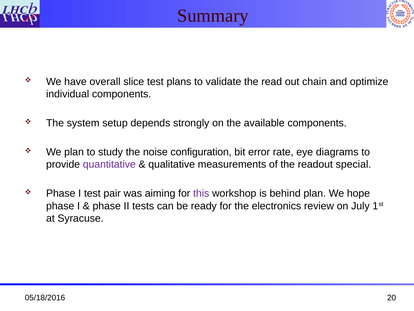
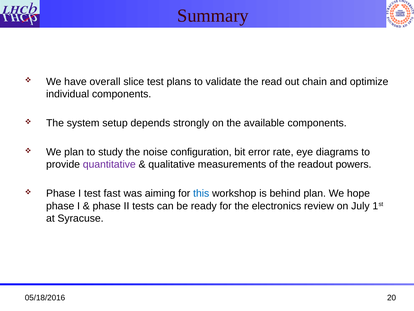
special: special -> powers (354, 164)
pair: pair -> fast (112, 193)
this colour: purple -> blue (201, 193)
